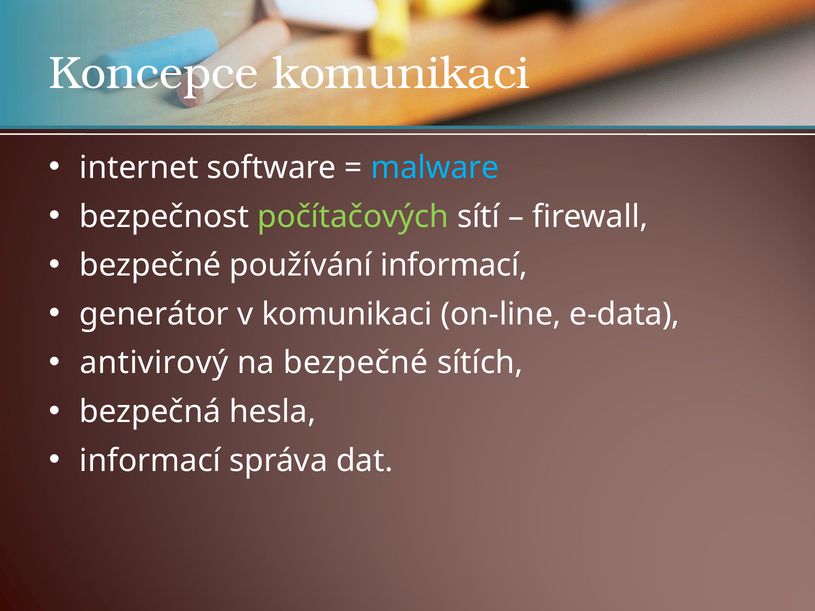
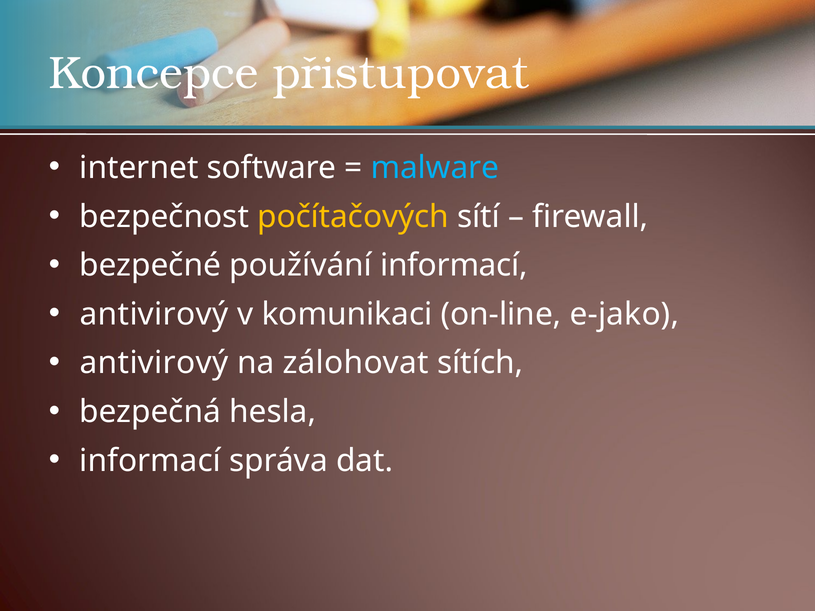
Koncepce komunikaci: komunikaci -> přistupovat (401, 73)
počítačových colour: light green -> yellow (353, 217)
generátor: generátor -> antivirový (154, 314)
e-data: e-data -> e-jako (624, 314)
na bezpečné: bezpečné -> zálohovat (356, 363)
